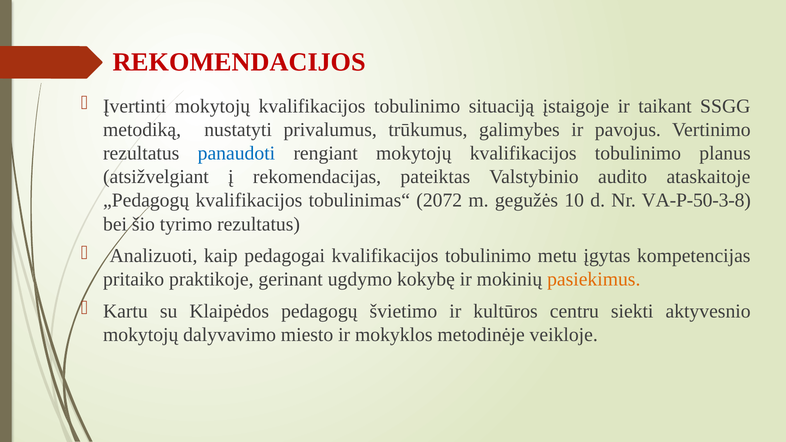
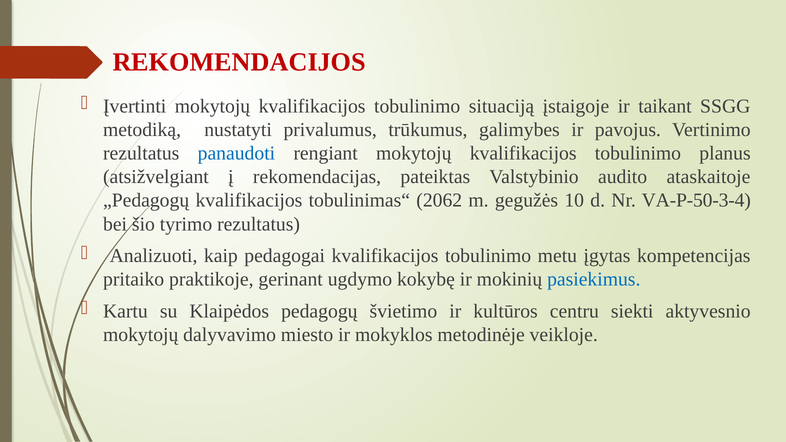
2072: 2072 -> 2062 (439, 201)
VA-P-50-3-8: VA-P-50-3-8 -> VA-P-50-3-4 (696, 201)
pasiekimus colour: orange -> blue (594, 279)
